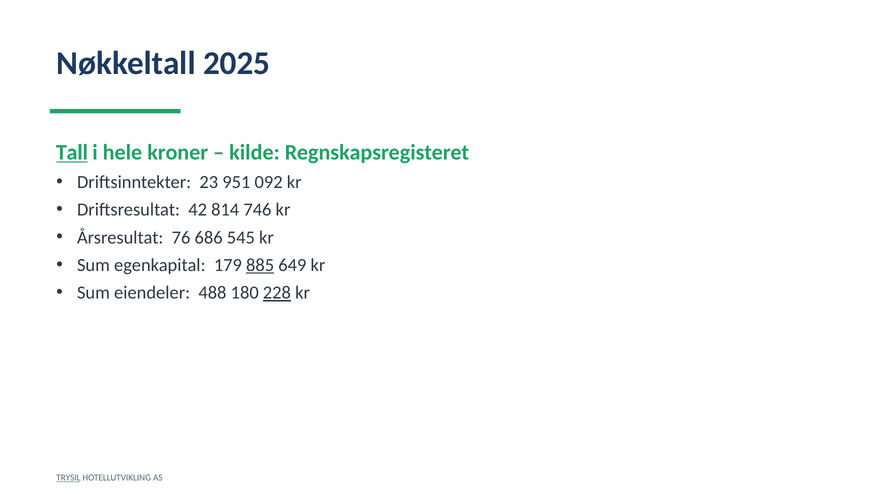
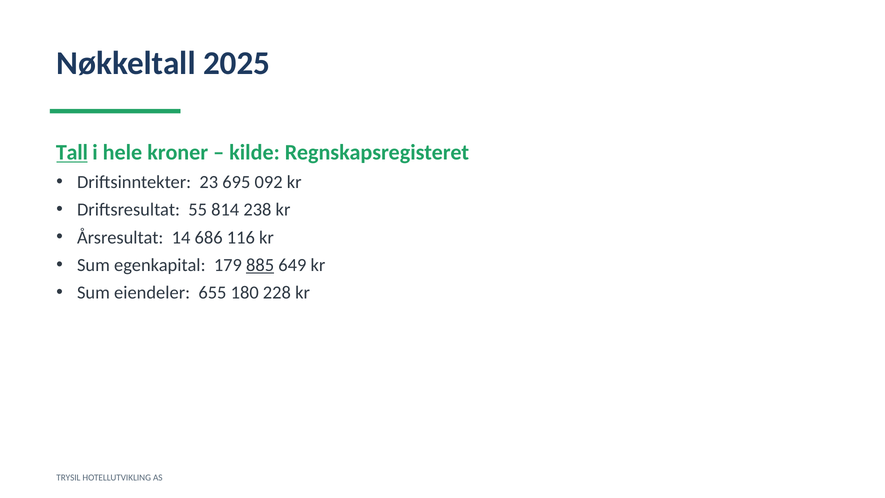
951: 951 -> 695 (236, 182)
42: 42 -> 55 (198, 210)
746: 746 -> 238 (257, 210)
76: 76 -> 14 (181, 237)
545: 545 -> 116 (241, 237)
488: 488 -> 655 (212, 293)
228 underline: present -> none (277, 293)
TRYSIL underline: present -> none (68, 478)
